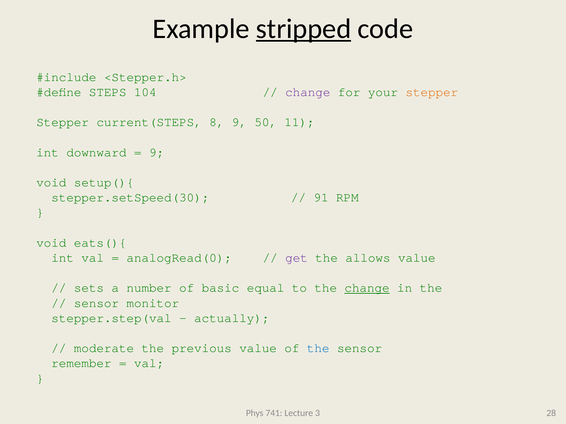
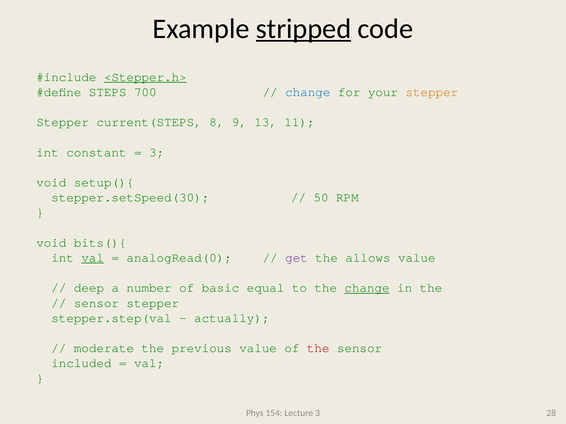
<Stepper.h> underline: none -> present (145, 77)
104: 104 -> 700 (145, 92)
change colour: purple -> blue (308, 92)
50: 50 -> 13 (266, 122)
downward: downward -> constant (96, 152)
9: 9 -> 3 (157, 152)
91: 91 -> 50 (321, 198)
eats(){: eats(){ -> bits(){ (100, 243)
val underline: none -> present (93, 258)
sets: sets -> deep (89, 288)
sensor monitor: monitor -> stepper (153, 303)
the colour: blue -> red (318, 349)
remember: remember -> included (81, 364)
741: 741 -> 154 (274, 414)
